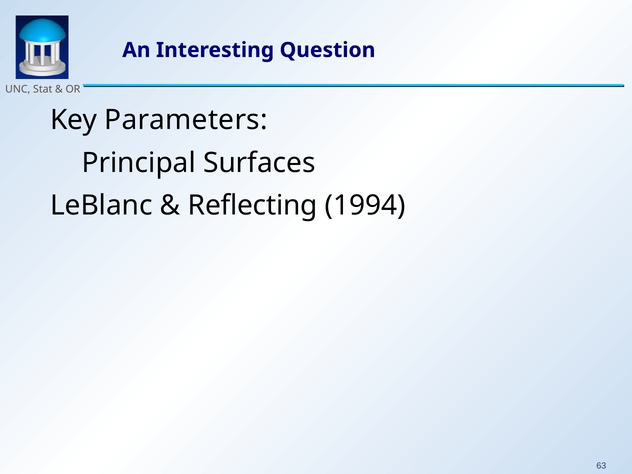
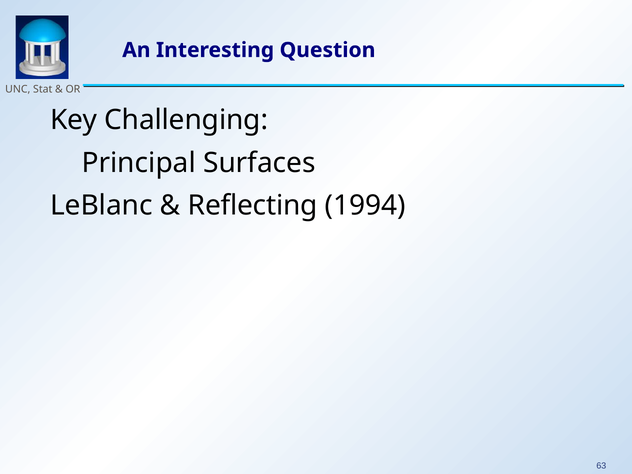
Parameters: Parameters -> Challenging (186, 120)
